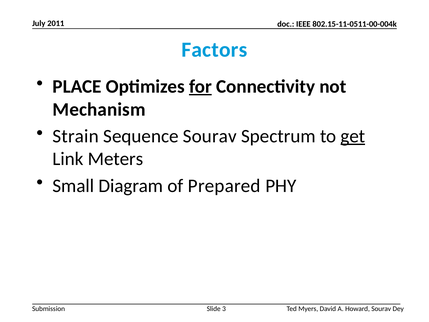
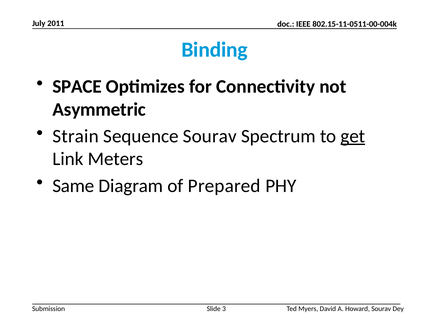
Factors: Factors -> Binding (215, 50)
PLACE: PLACE -> SPACE (77, 86)
for underline: present -> none (200, 86)
Mechanism: Mechanism -> Asymmetric (99, 109)
Small: Small -> Same (73, 186)
